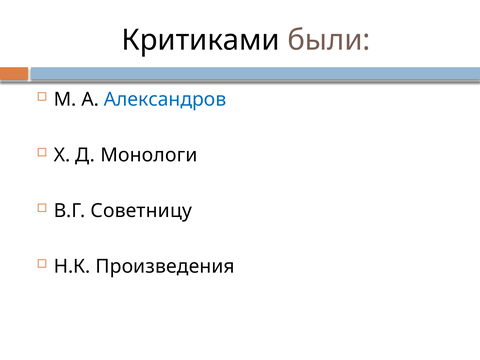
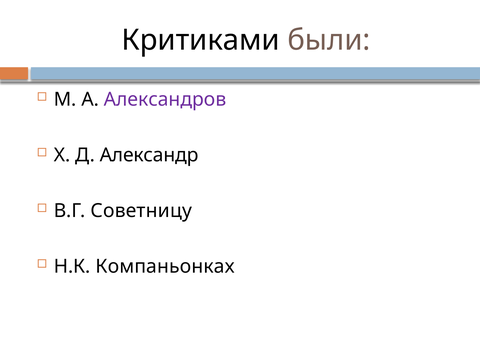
Александров colour: blue -> purple (165, 99)
Монологи: Монологи -> Александр (149, 155)
Произведения: Произведения -> Компаньонках (165, 267)
